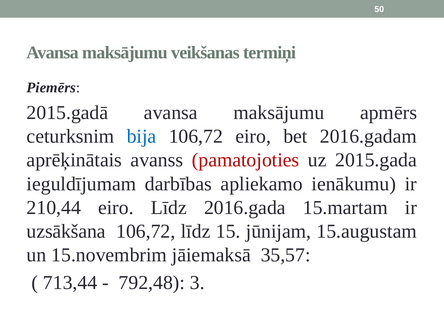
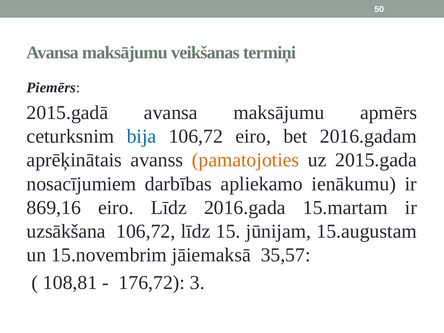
pamatojoties colour: red -> orange (246, 160)
ieguldījumam: ieguldījumam -> nosacījumiem (81, 184)
210,44: 210,44 -> 869,16 (54, 208)
713,44: 713,44 -> 108,81 (70, 283)
792,48: 792,48 -> 176,72 (152, 283)
